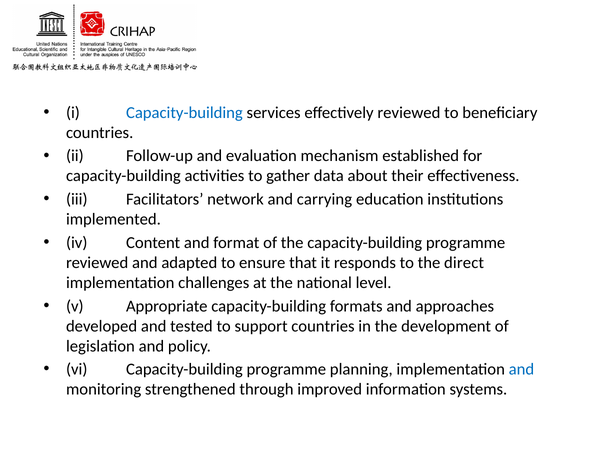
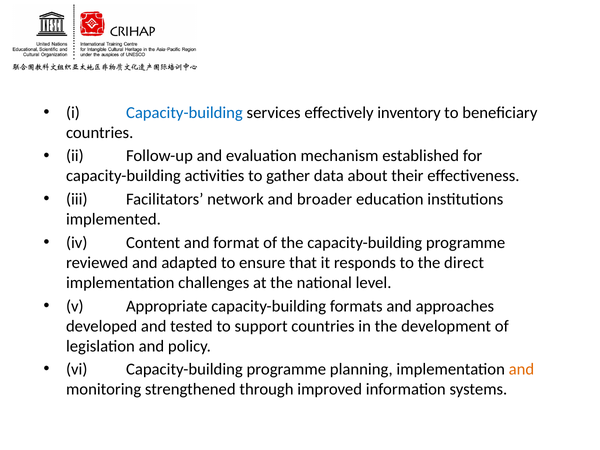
effectively reviewed: reviewed -> inventory (409, 113)
carrying: carrying -> broader (324, 199)
and colour: blue -> orange (521, 369)
